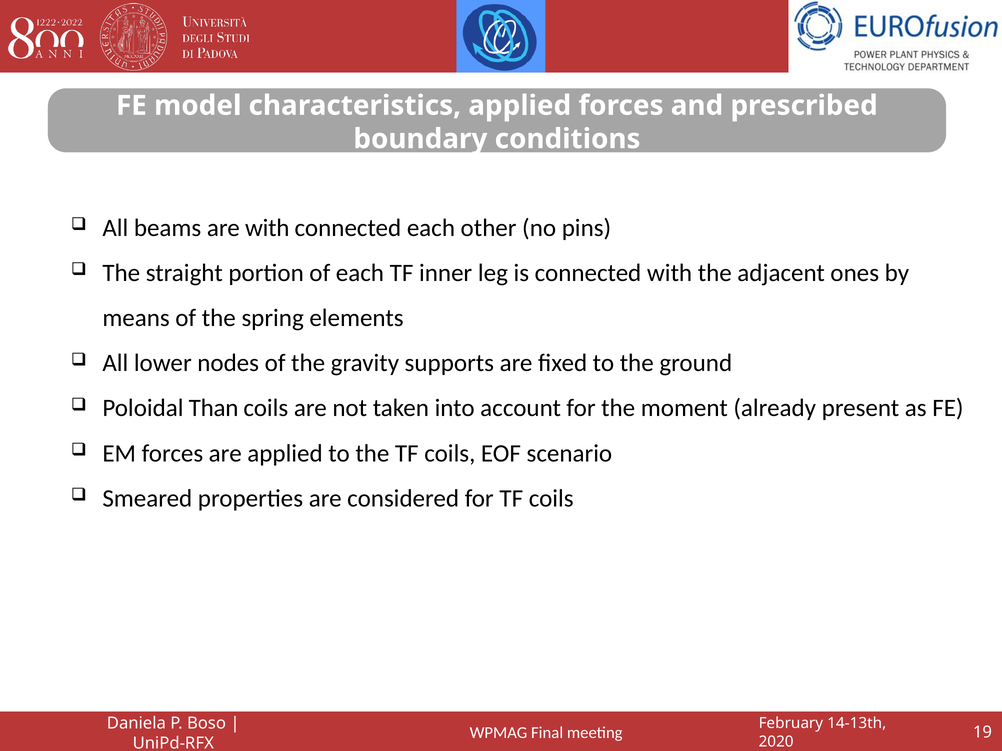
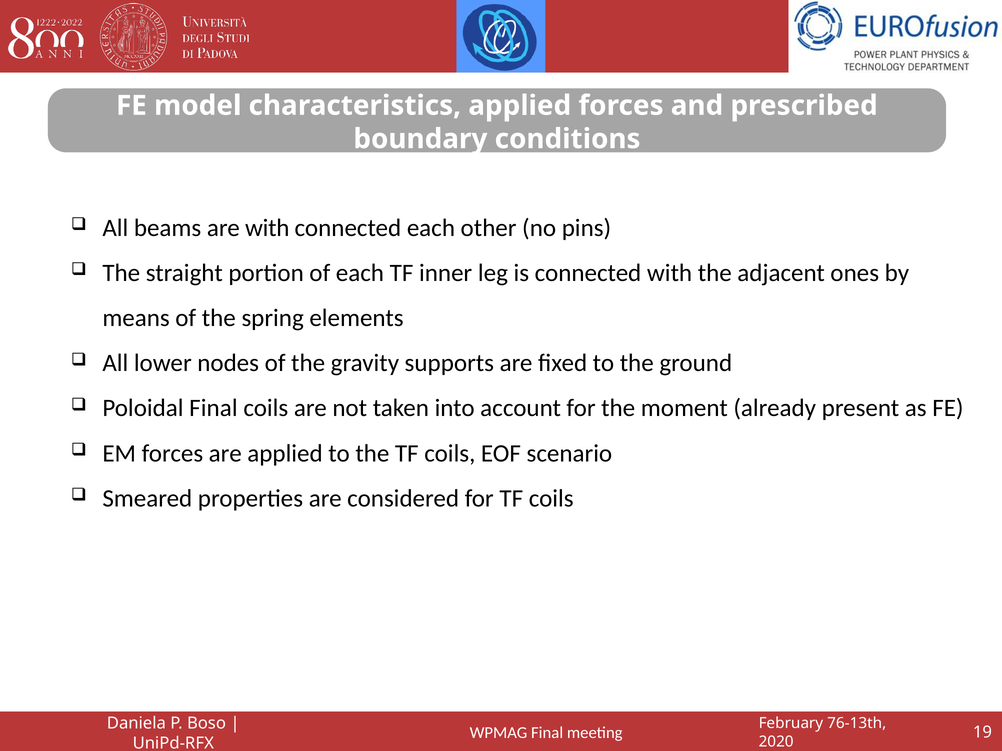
Poloidal Than: Than -> Final (213, 408)
14-13th: 14-13th -> 76-13th (857, 724)
